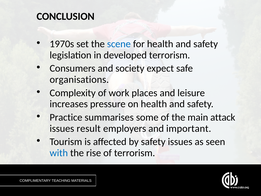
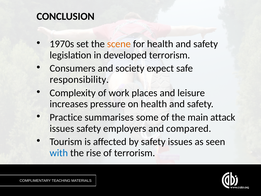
scene colour: blue -> orange (119, 44)
organisations: organisations -> responsibility (79, 79)
issues result: result -> safety (89, 128)
important: important -> compared (189, 128)
